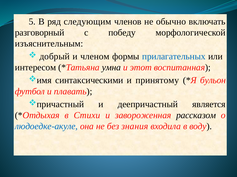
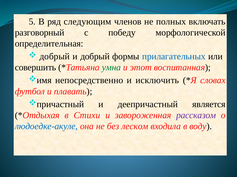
обычно: обычно -> полных (171, 22)
изъяснительным: изъяснительным -> определительная (49, 44)
и членом: членом -> добрый (95, 57)
интересом: интересом -> совершить (36, 68)
умна colour: black -> green (111, 68)
синтаксическими: синтаксическими -> непосредственно (89, 81)
принятому: принятому -> исключить (157, 81)
бульон: бульон -> словах (213, 81)
рассказом colour: black -> purple (196, 116)
знания: знания -> леском (135, 127)
